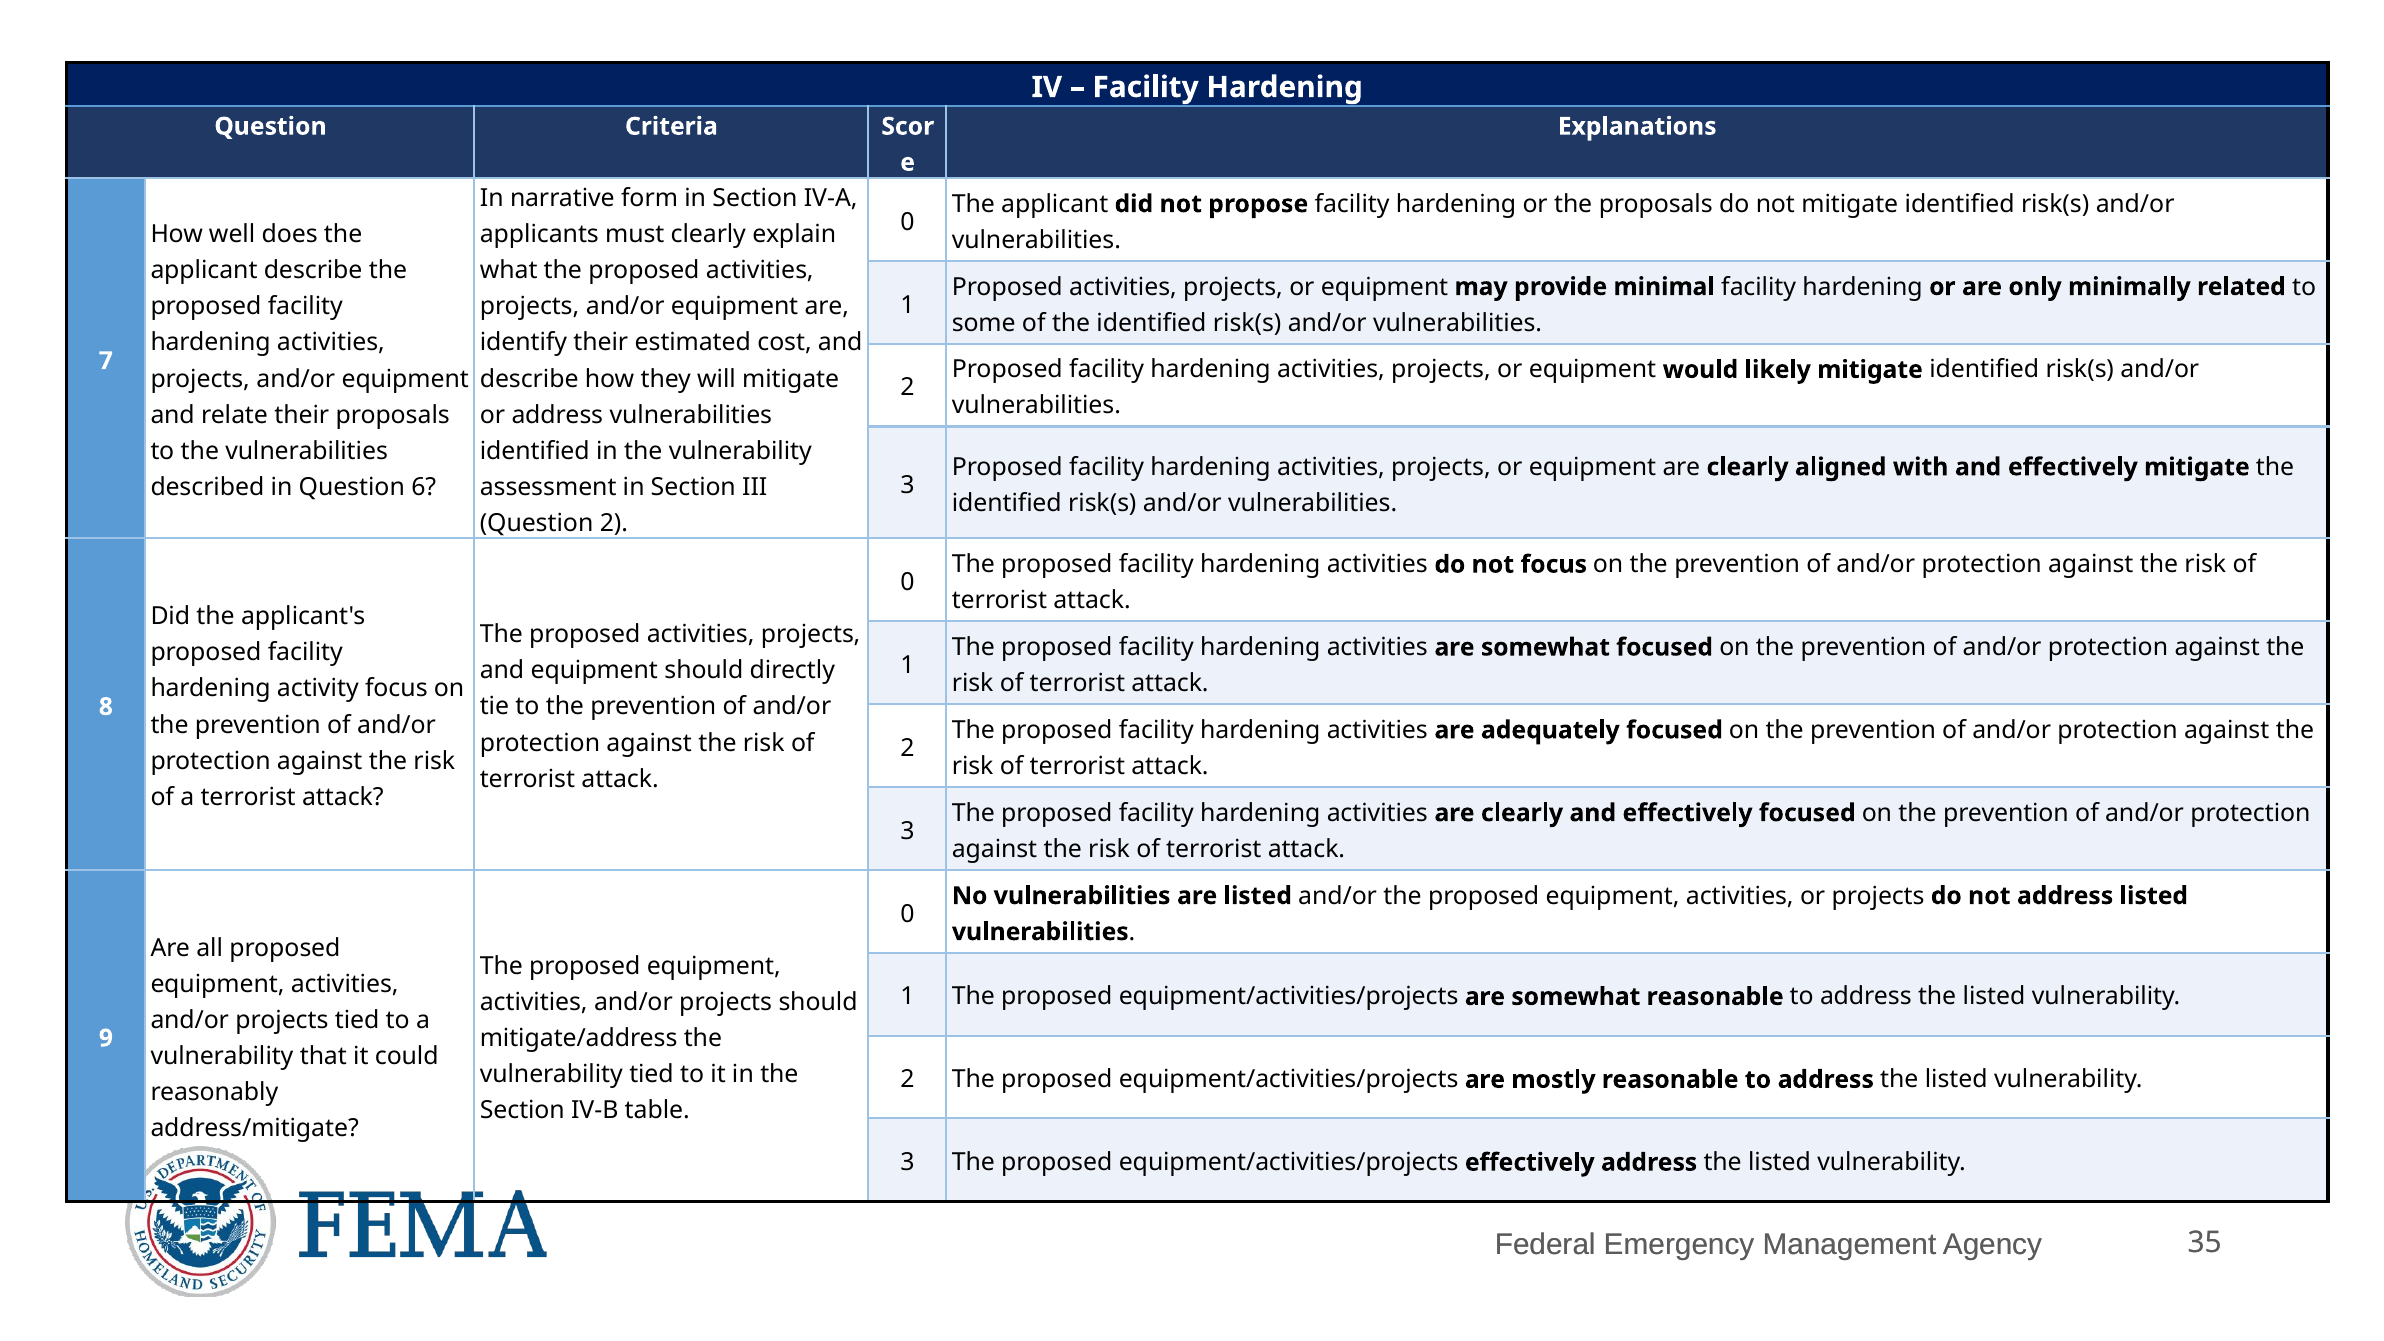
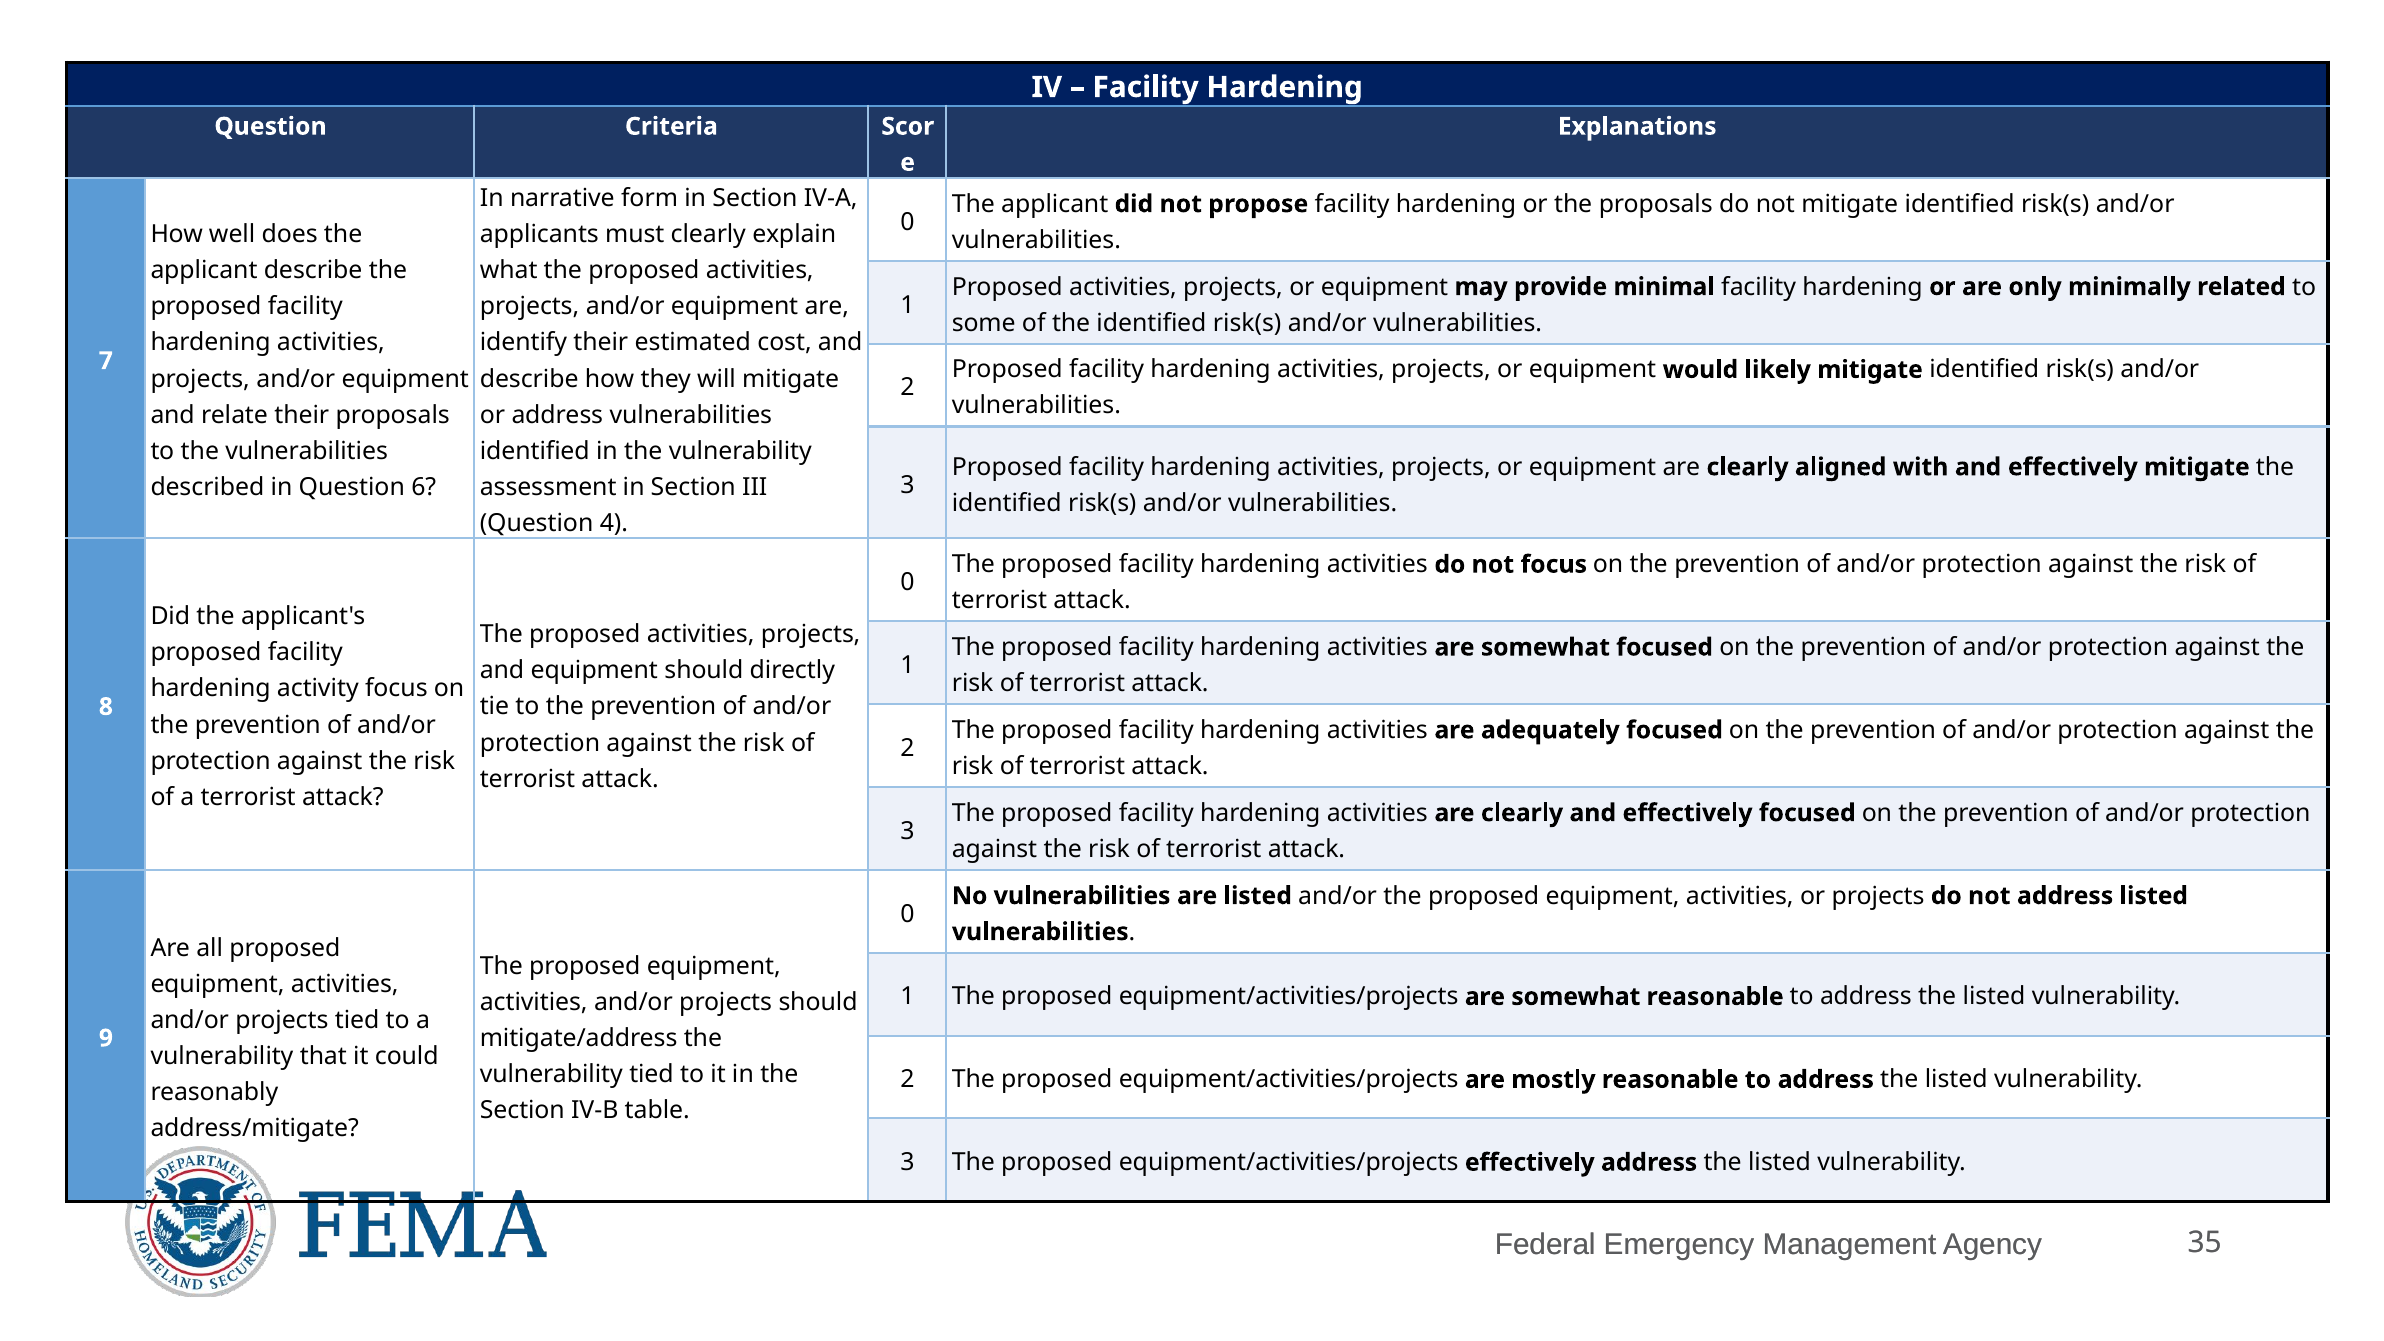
Question 2: 2 -> 4 (614, 523)
